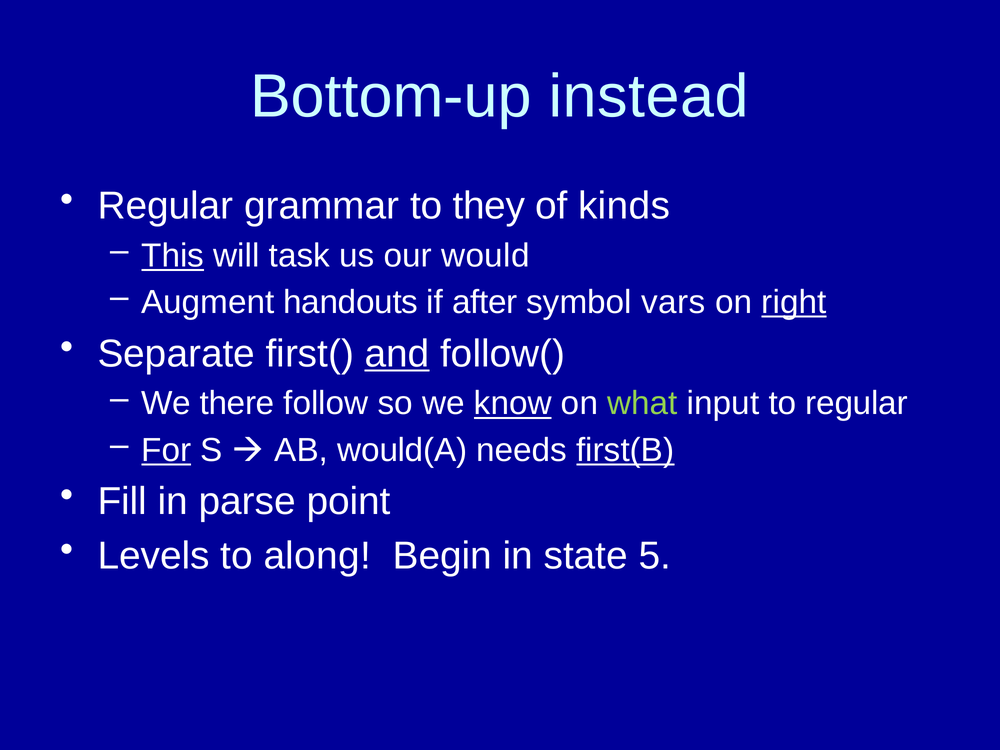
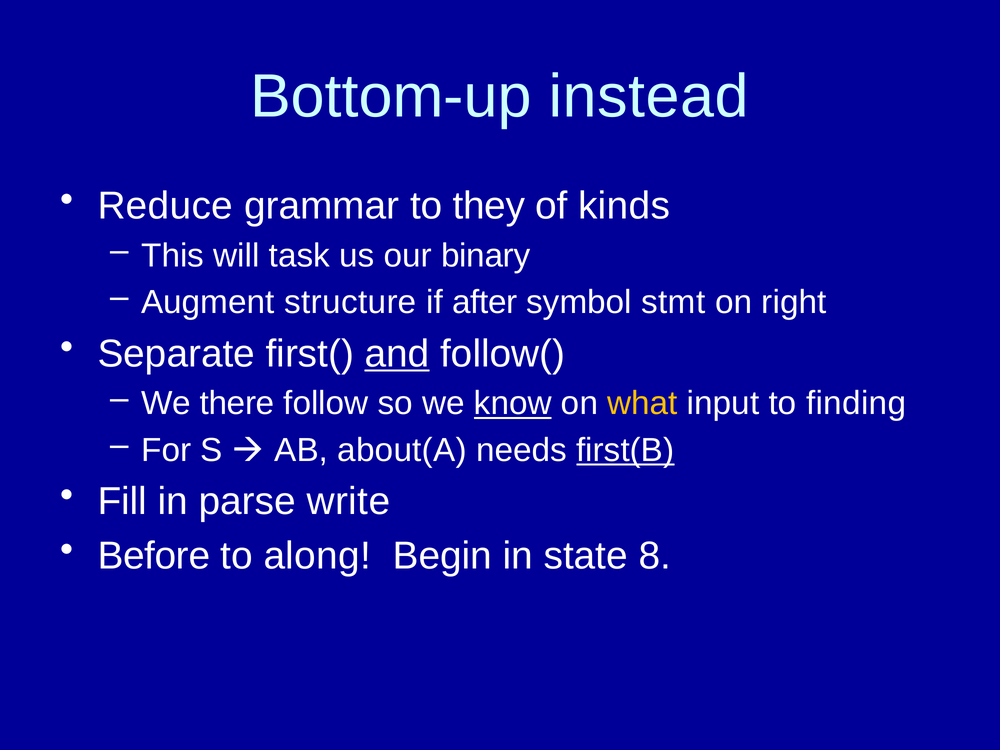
Regular: Regular -> Reduce (165, 206)
This underline: present -> none (173, 256)
would: would -> binary (486, 256)
handouts: handouts -> structure (350, 302)
vars: vars -> stmt (673, 302)
right underline: present -> none (794, 302)
what colour: light green -> yellow (642, 403)
to regular: regular -> finding (856, 403)
For underline: present -> none (166, 450)
would(A: would(A -> about(A (402, 450)
point: point -> write (348, 502)
Levels: Levels -> Before (154, 556)
5: 5 -> 8 (655, 556)
